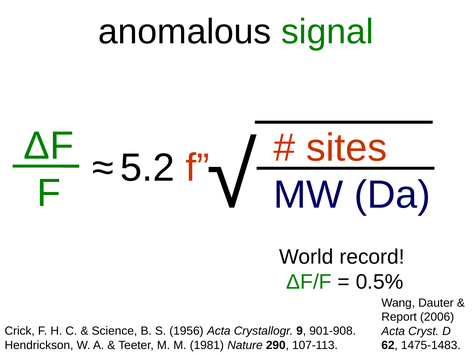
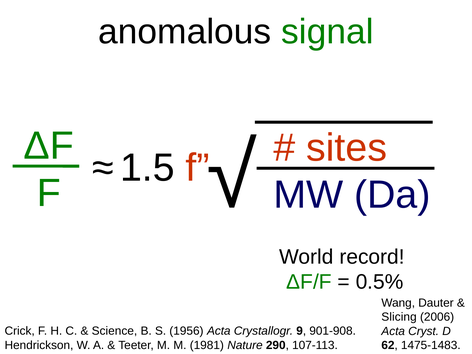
5.2: 5.2 -> 1.5 (147, 168)
Report: Report -> Slicing (399, 317)
